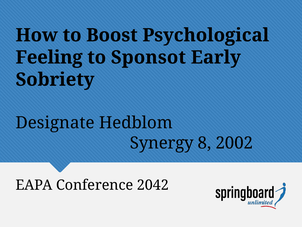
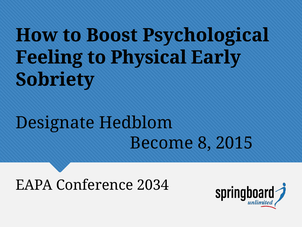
Sponsot: Sponsot -> Physical (149, 57)
Synergy: Synergy -> Become (162, 143)
2002: 2002 -> 2015 (234, 143)
2042: 2042 -> 2034 (153, 185)
